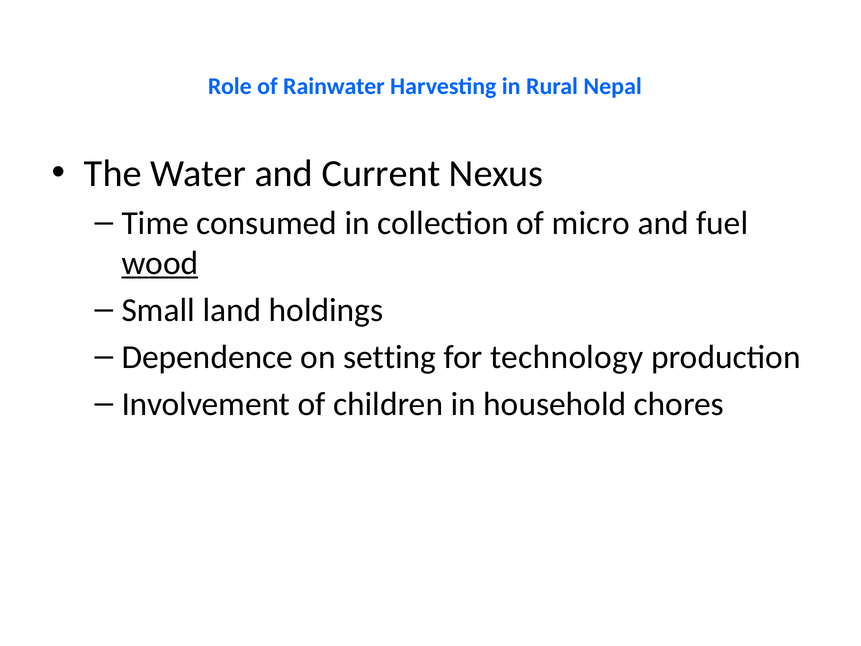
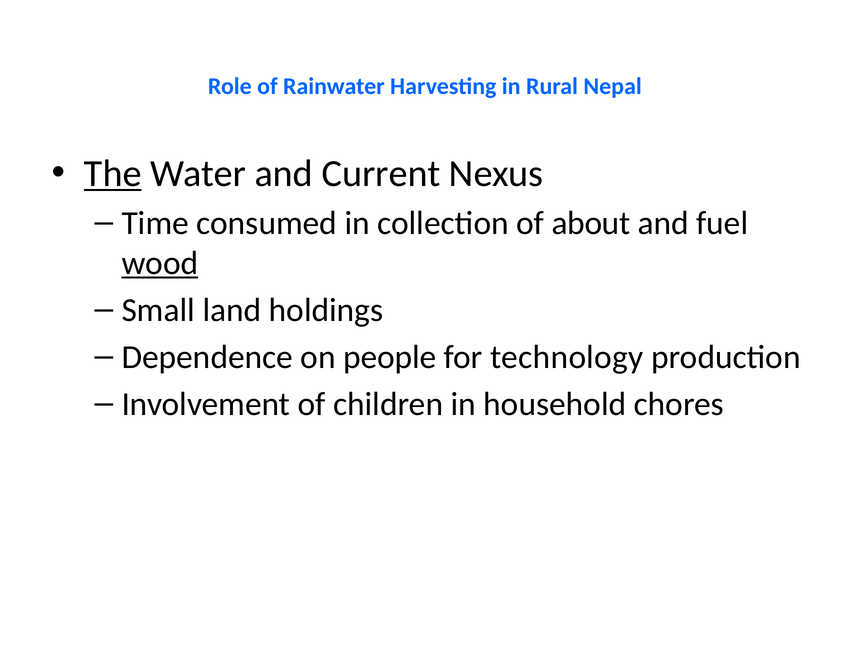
The underline: none -> present (113, 173)
micro: micro -> about (591, 223)
setting: setting -> people (390, 357)
